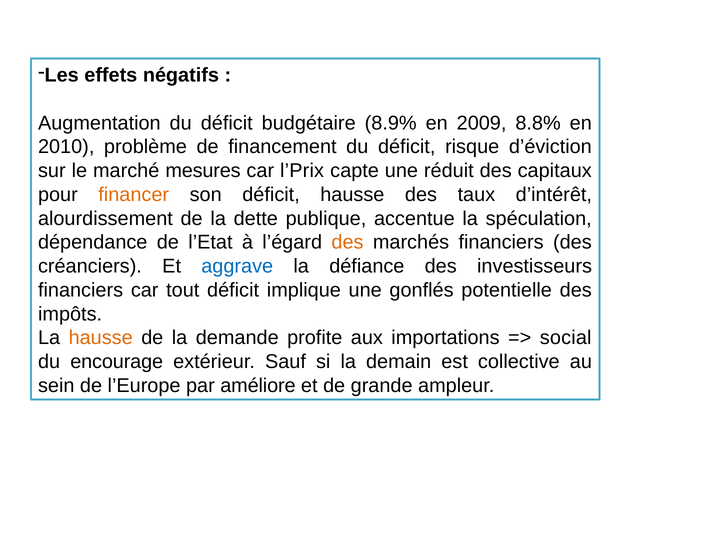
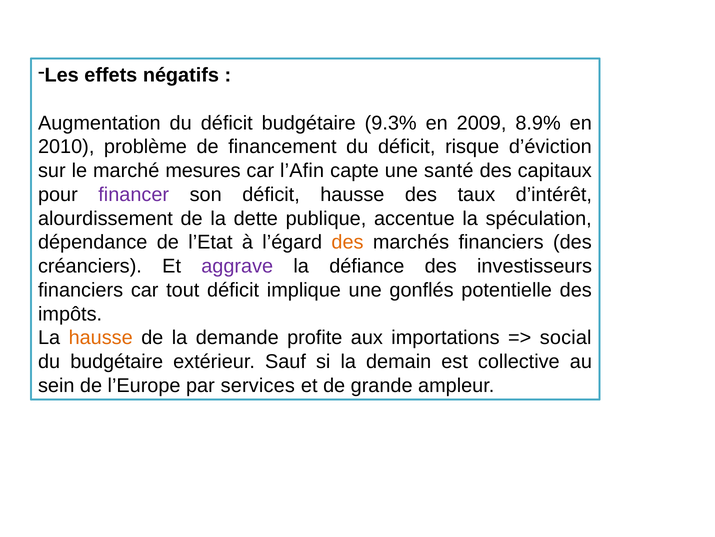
8.9%: 8.9% -> 9.3% (391, 123)
8.8%: 8.8% -> 8.9% (538, 123)
l’Prix: l’Prix -> l’Afin (302, 170)
réduit: réduit -> santé (449, 170)
financer colour: orange -> purple (134, 194)
aggrave colour: blue -> purple (237, 266)
du encourage: encourage -> budgétaire (117, 361)
améliore: améliore -> services (258, 385)
